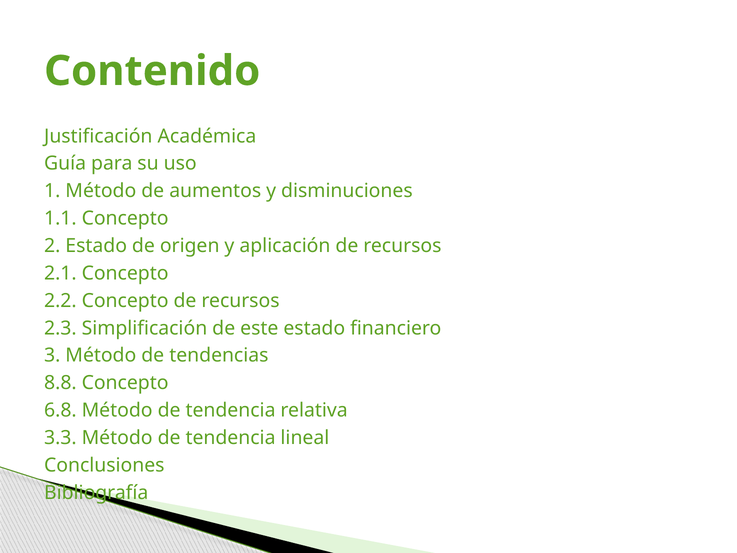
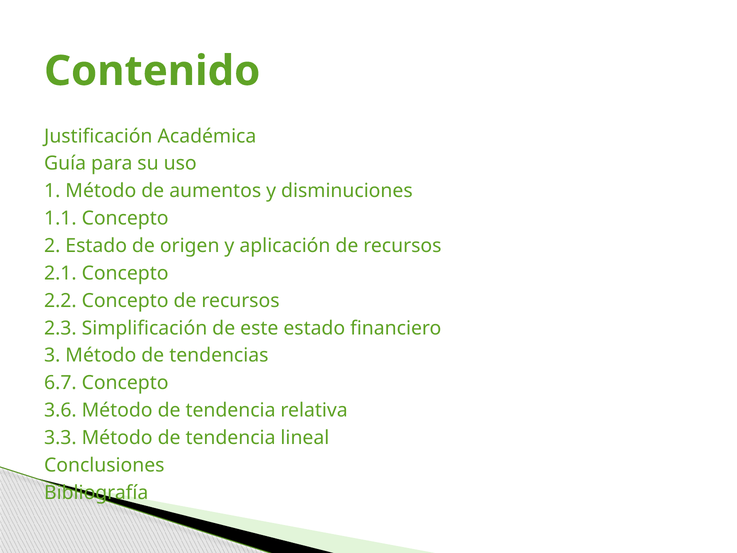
8.8: 8.8 -> 6.7 (60, 383)
6.8: 6.8 -> 3.6 (60, 410)
